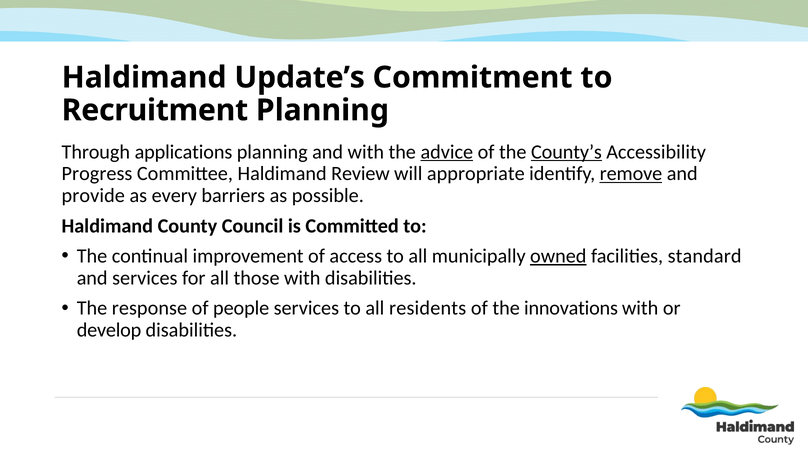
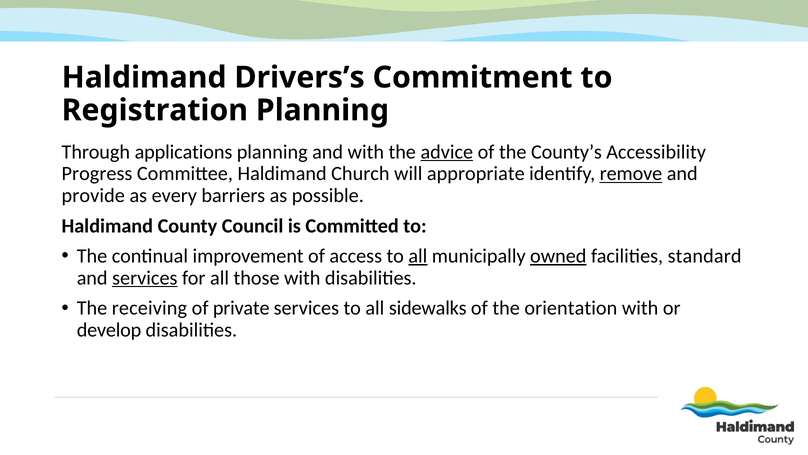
Update’s: Update’s -> Drivers’s (300, 77)
Recruitment: Recruitment -> Registration (155, 110)
County’s underline: present -> none (566, 152)
Review: Review -> Church (360, 174)
all underline: none -> present (418, 256)
services underline: none -> present (145, 278)
response: response -> receiving (149, 308)
people: people -> private (241, 308)
residents: residents -> sidewalks (428, 308)
innovations: innovations -> orientation (571, 308)
